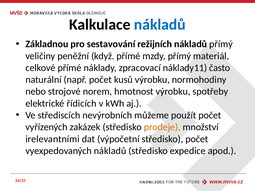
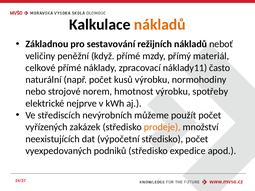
nákladů colour: blue -> orange (160, 25)
nákladů přímý: přímý -> neboť (221, 44)
řídicích: řídicích -> nejprve (82, 104)
irelevantními: irelevantními -> neexistujících (53, 139)
vyexpedovaných nákladů: nákladů -> podniků (110, 151)
